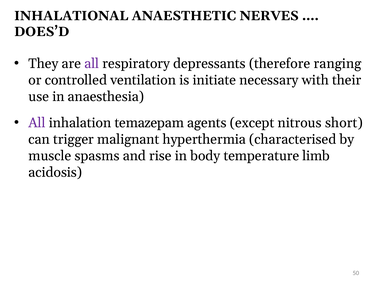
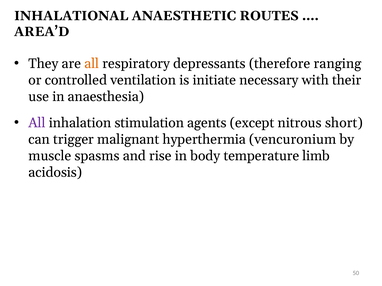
NERVES: NERVES -> ROUTES (269, 16)
DOES’D: DOES’D -> AREA’D (42, 32)
all colour: purple -> orange (92, 64)
temazepam: temazepam -> stimulation (149, 123)
characterised: characterised -> vencuronium (293, 140)
